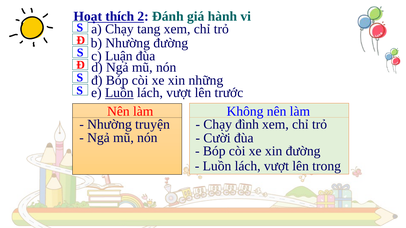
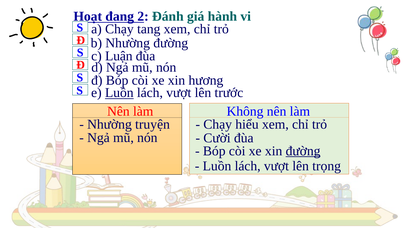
thích: thích -> đang (120, 16)
những: những -> hương (206, 80)
đình: đình -> hiểu (247, 124)
đường underline: none -> present (303, 151)
trong: trong -> trọng (327, 166)
